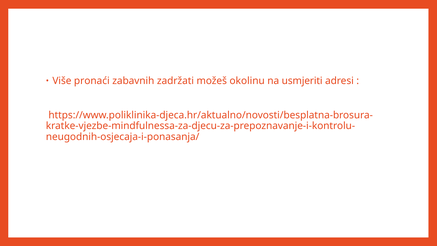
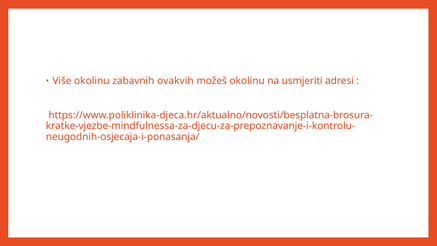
Više pronaći: pronaći -> okolinu (92, 81)
zadržati: zadržati -> ovakvih (175, 81)
